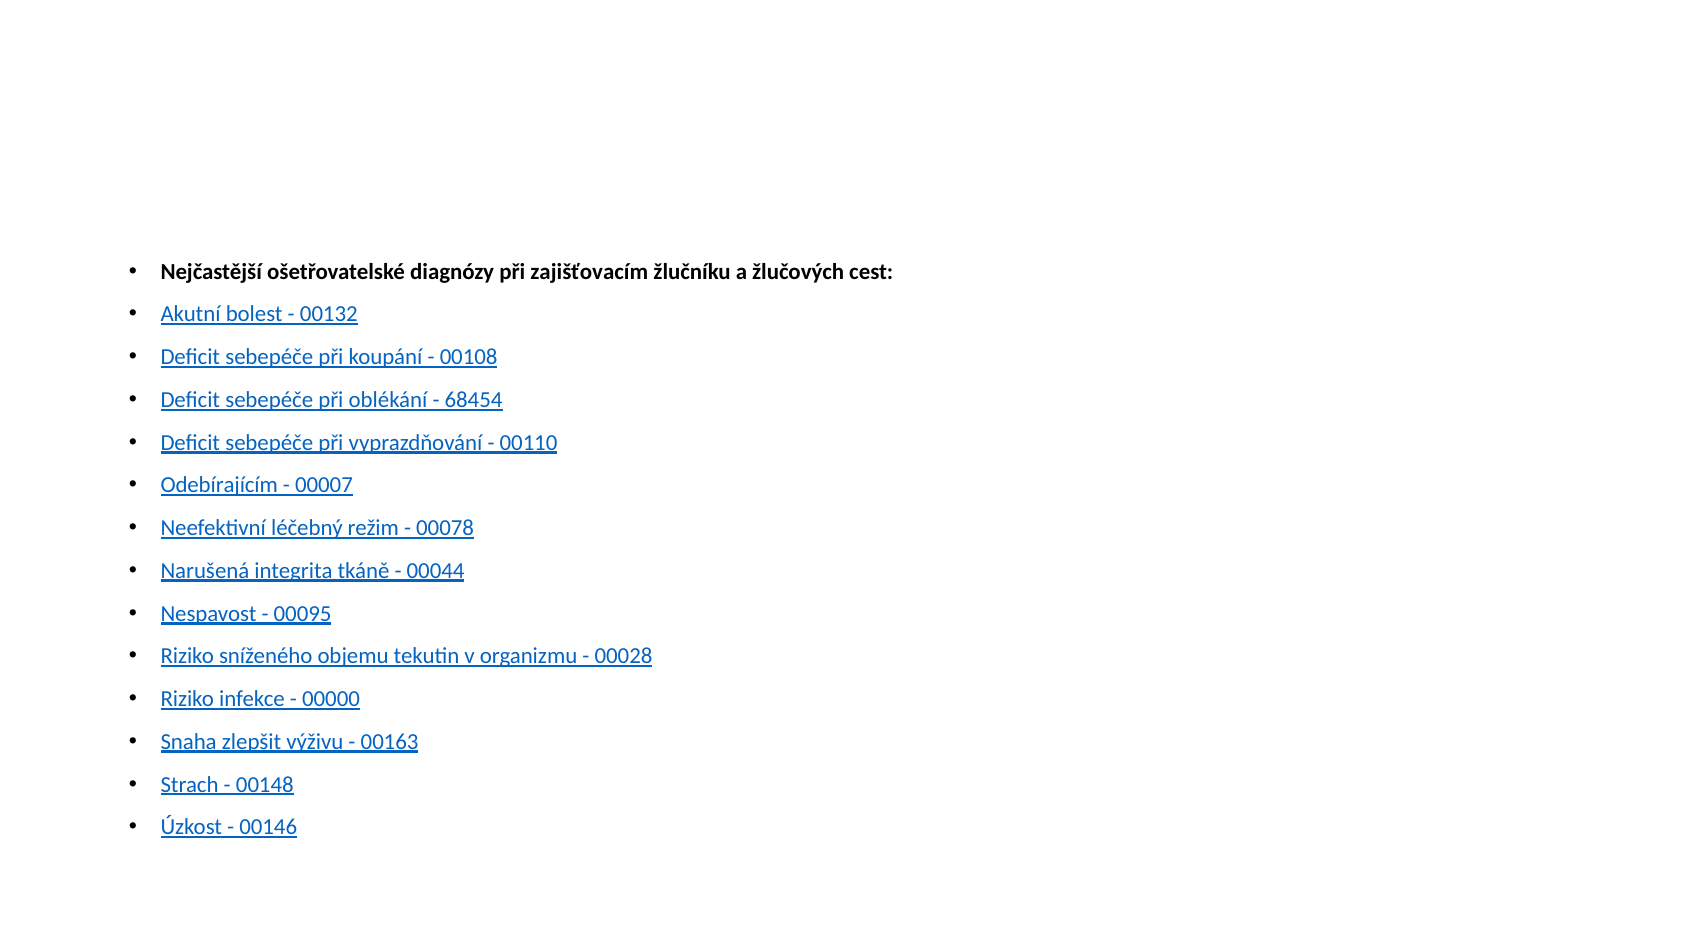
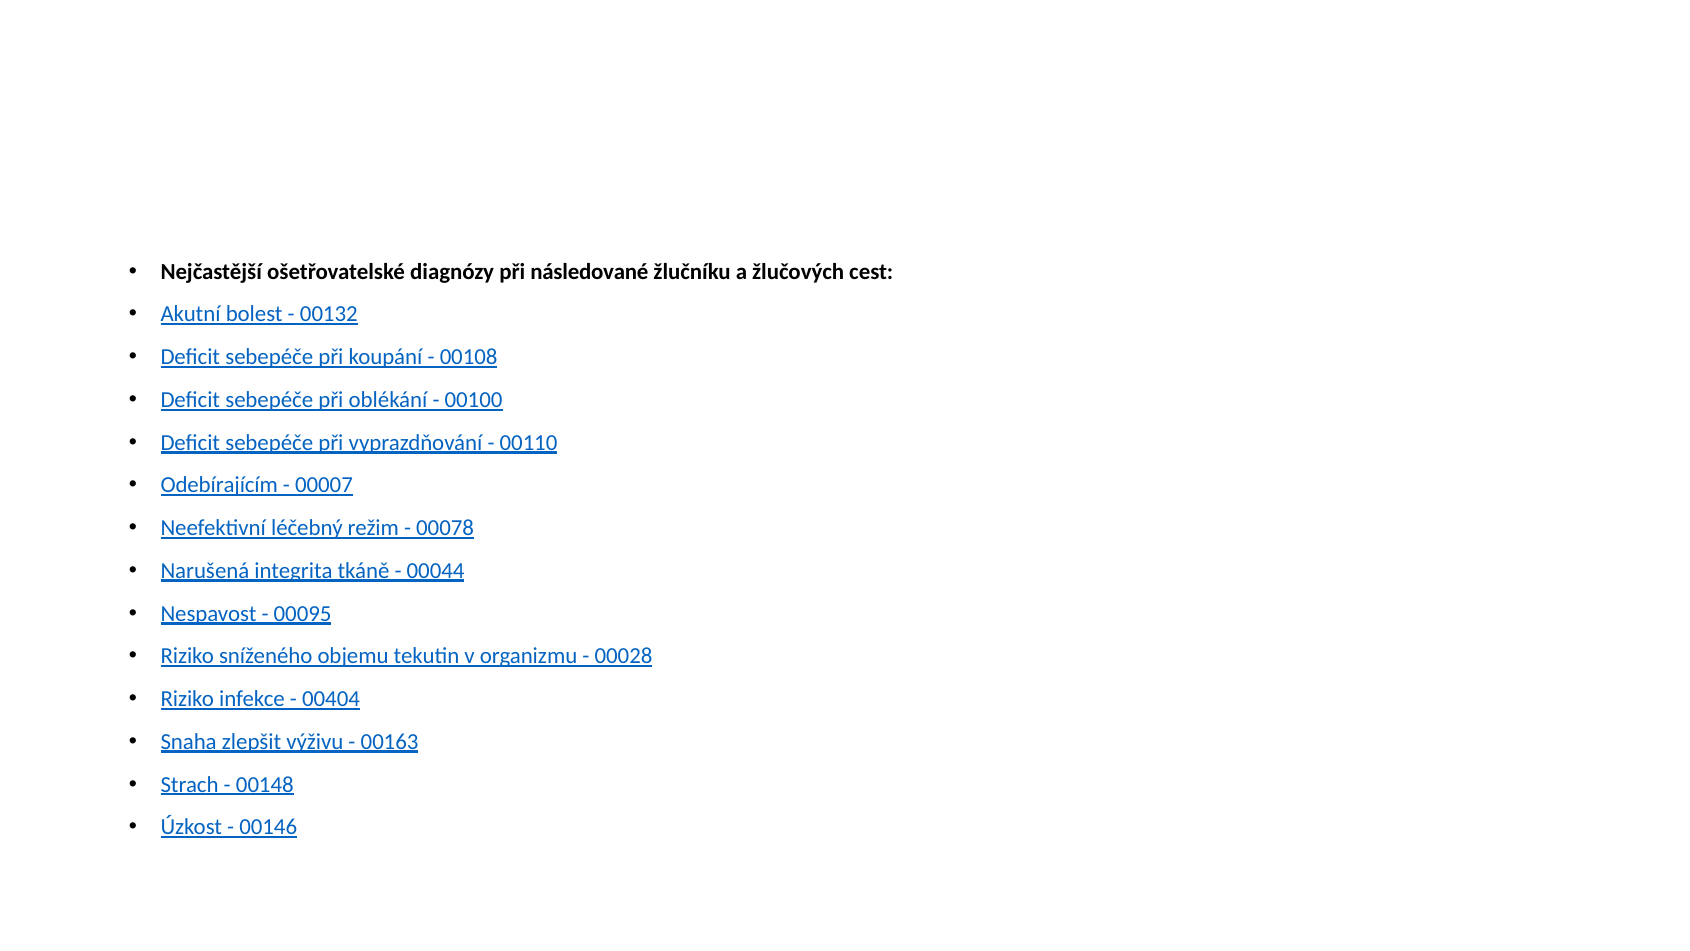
zajišťovacím: zajišťovacím -> následované (589, 272)
68454: 68454 -> 00100 (474, 400)
00000: 00000 -> 00404 (331, 699)
